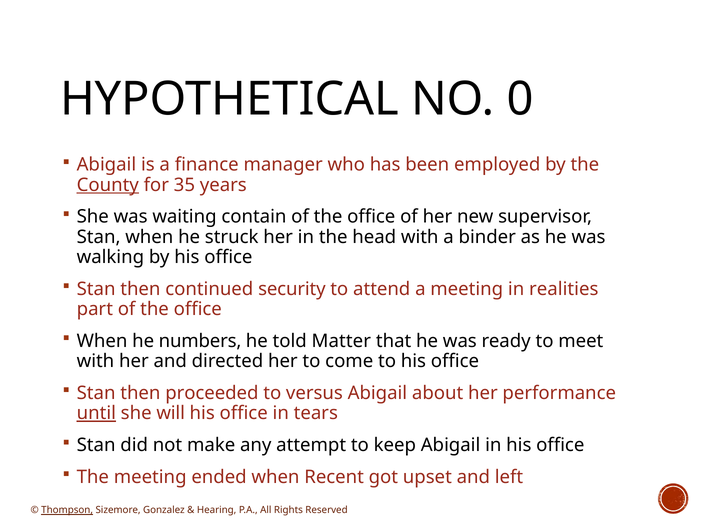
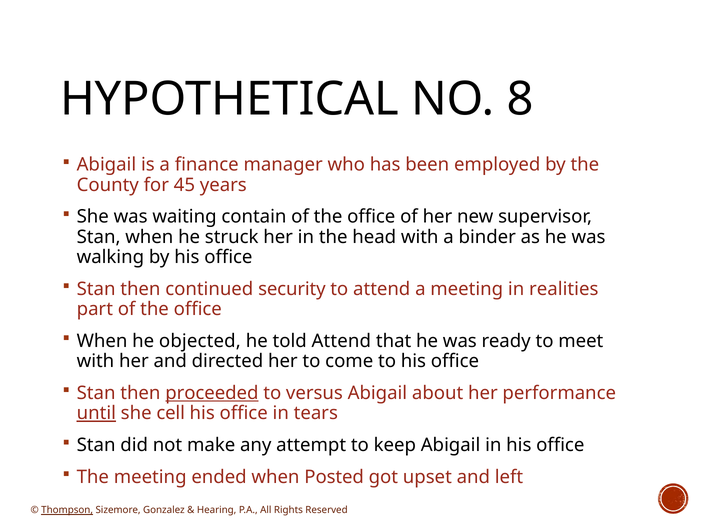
0: 0 -> 8 (520, 99)
County underline: present -> none (108, 185)
35: 35 -> 45 (184, 185)
numbers: numbers -> objected (200, 341)
told Matter: Matter -> Attend (341, 341)
proceeded underline: none -> present (212, 393)
will: will -> cell (171, 413)
Recent: Recent -> Posted (334, 477)
